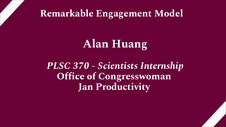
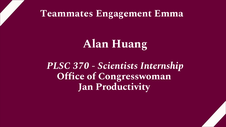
Remarkable: Remarkable -> Teammates (67, 13)
Model: Model -> Emma (169, 13)
